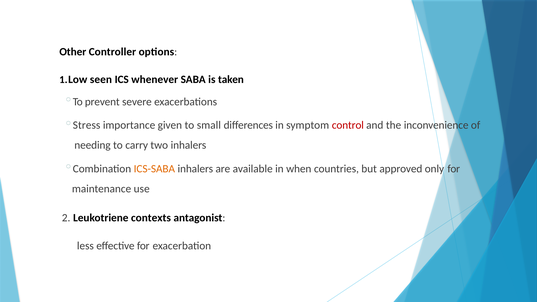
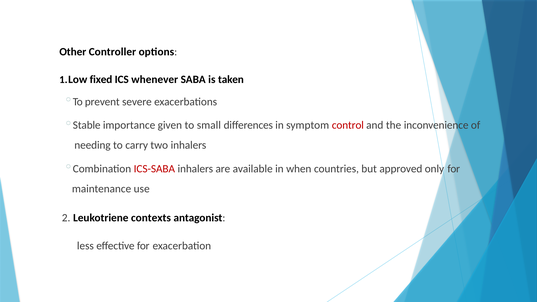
seen: seen -> fixed (101, 80)
Stress: Stress -> Stable (87, 125)
ICS-SABA colour: orange -> red (154, 169)
